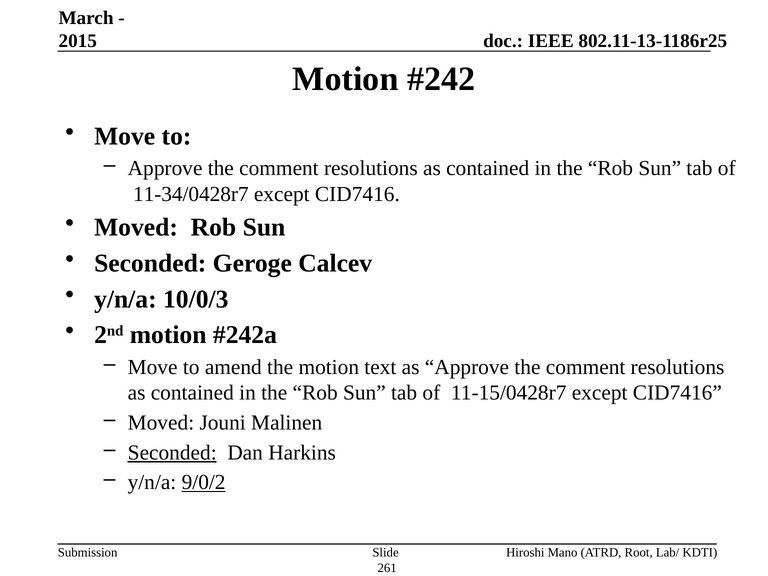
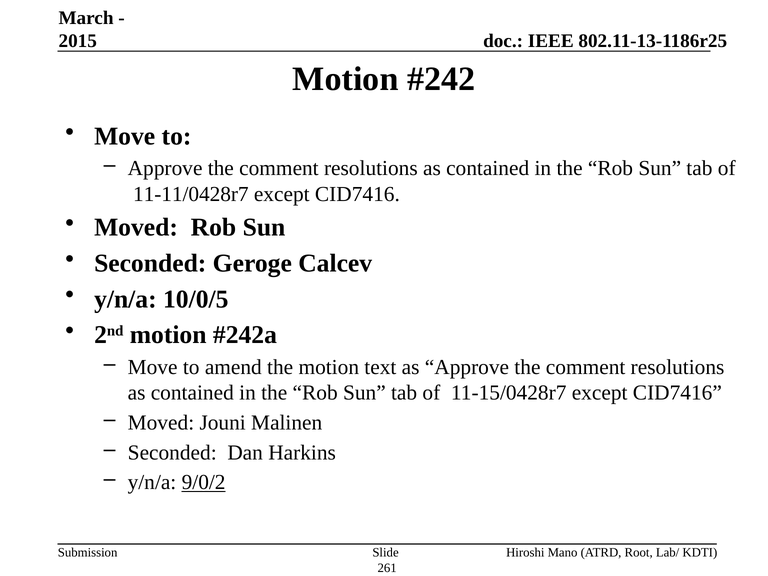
11-34/0428r7: 11-34/0428r7 -> 11-11/0428r7 (191, 194)
10/0/3: 10/0/3 -> 10/0/5 (196, 299)
Seconded underline: present -> none (172, 453)
